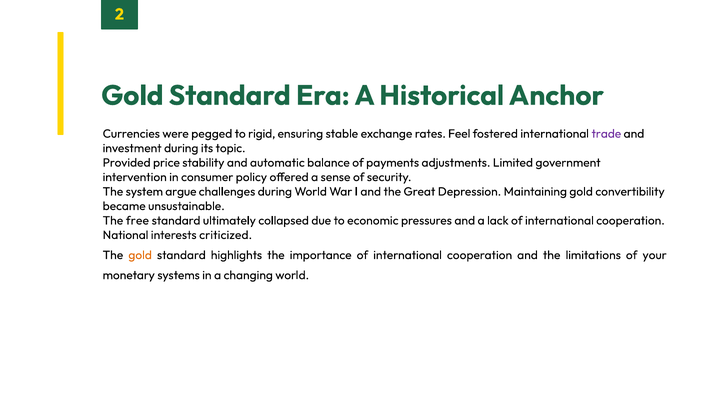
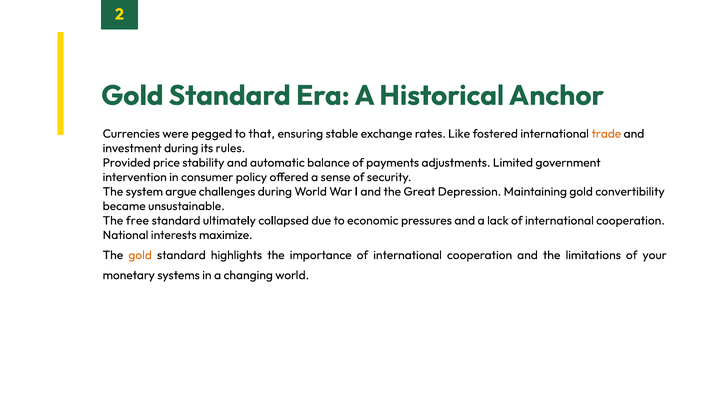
rigid: rigid -> that (262, 134)
Feel: Feel -> Like (459, 134)
trade colour: purple -> orange (606, 134)
topic: topic -> rules (230, 148)
criticized: criticized -> maximize (226, 235)
